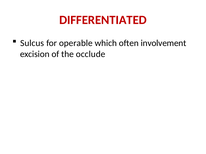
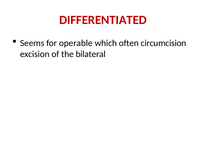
Sulcus: Sulcus -> Seems (32, 43)
involvement: involvement -> circumcision (164, 43)
occlude: occlude -> bilateral (91, 54)
